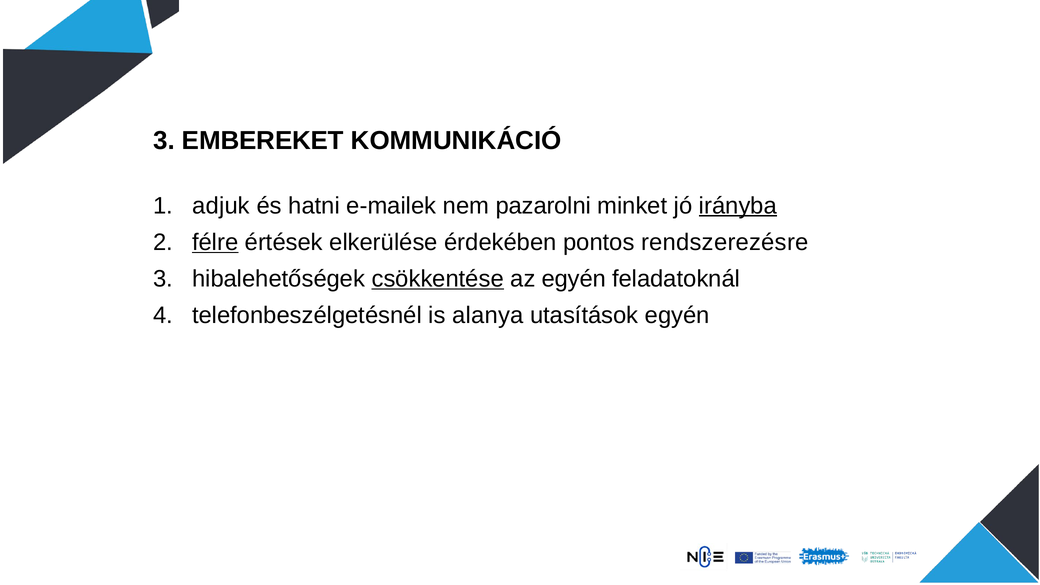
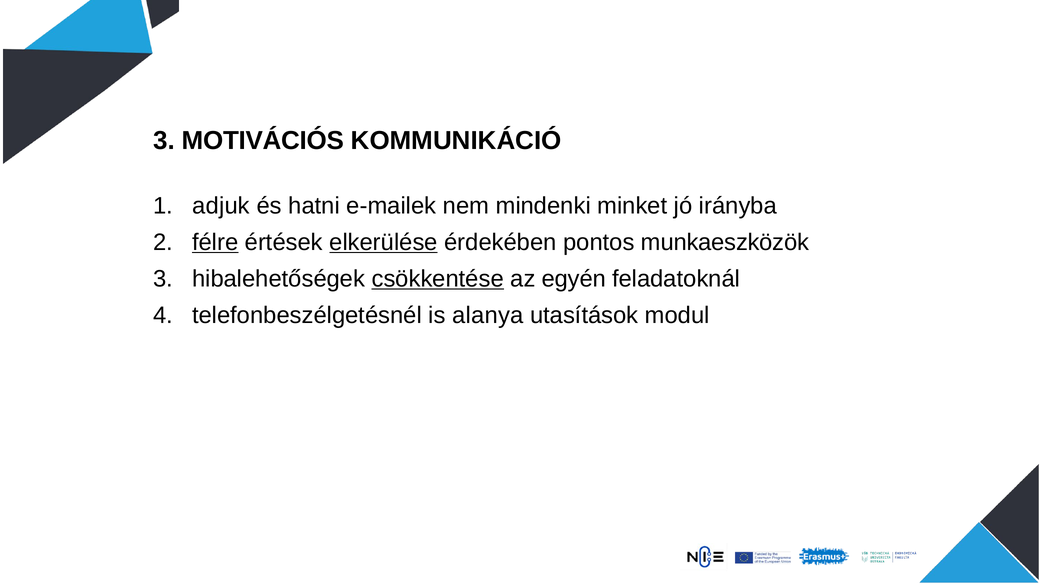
EMBEREKET: EMBEREKET -> MOTIVÁCIÓS (263, 141)
pazarolni: pazarolni -> mindenki (543, 206)
irányba underline: present -> none (738, 206)
elkerülése underline: none -> present (384, 242)
rendszerezésre: rendszerezésre -> munkaeszközök (725, 242)
utasítások egyén: egyén -> modul (677, 315)
